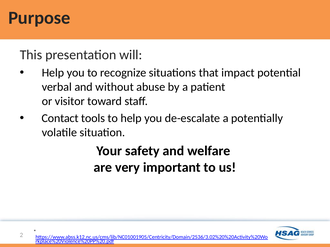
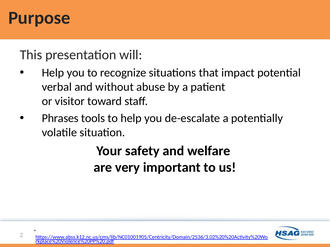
Contact: Contact -> Phrases (60, 119)
